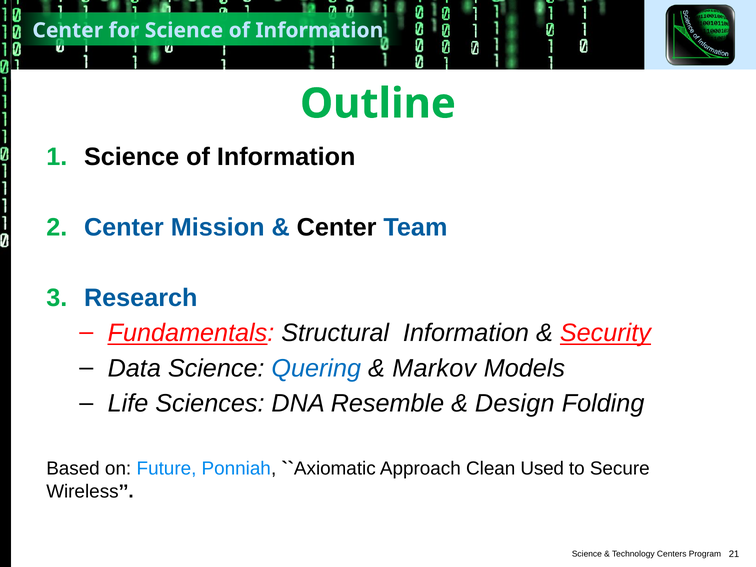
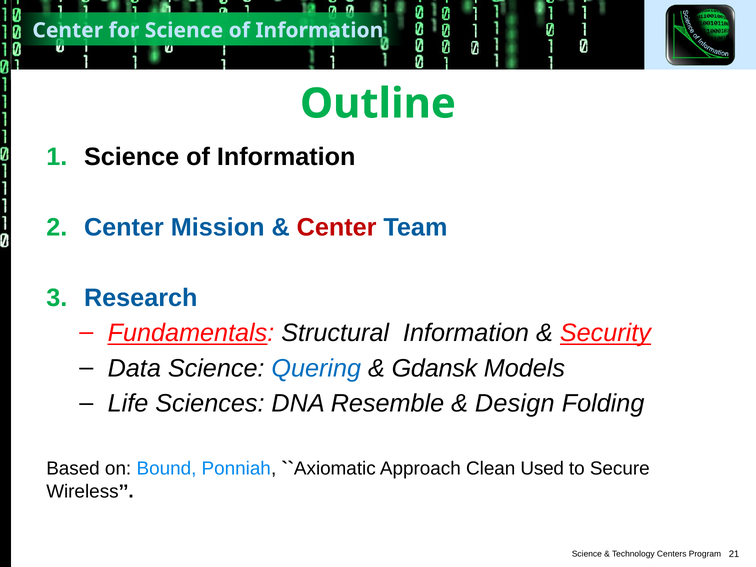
Center colour: black -> red (337, 227)
Markov: Markov -> Gdansk (434, 368)
Future: Future -> Bound (167, 469)
